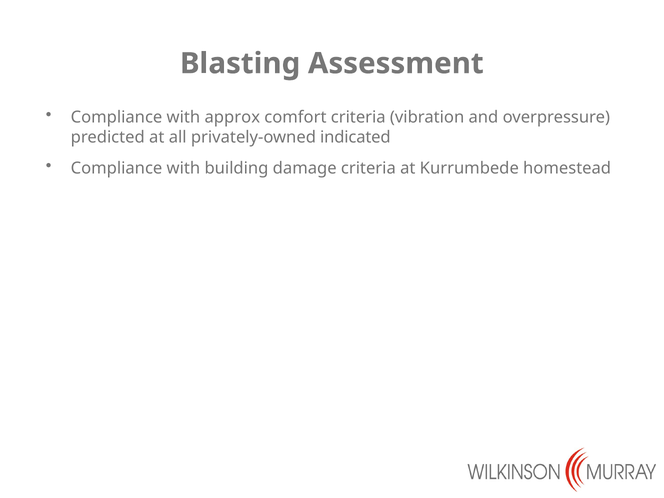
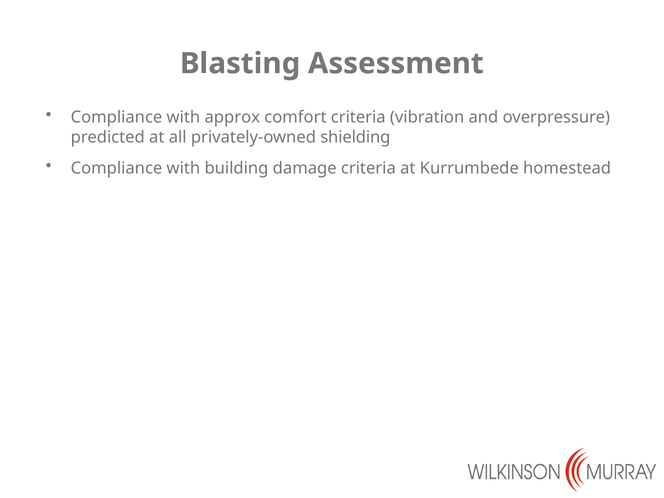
indicated: indicated -> shielding (355, 137)
